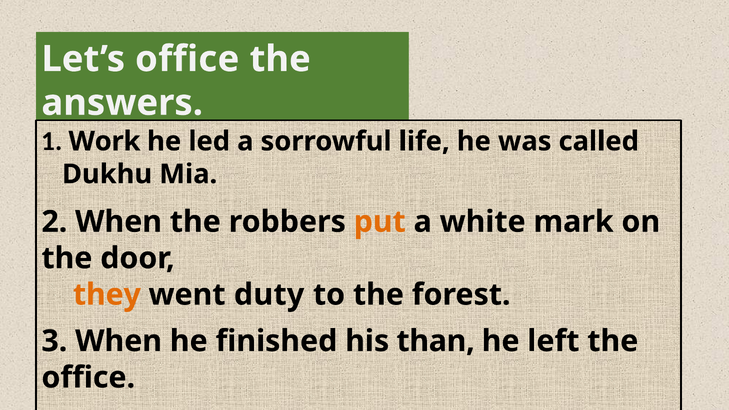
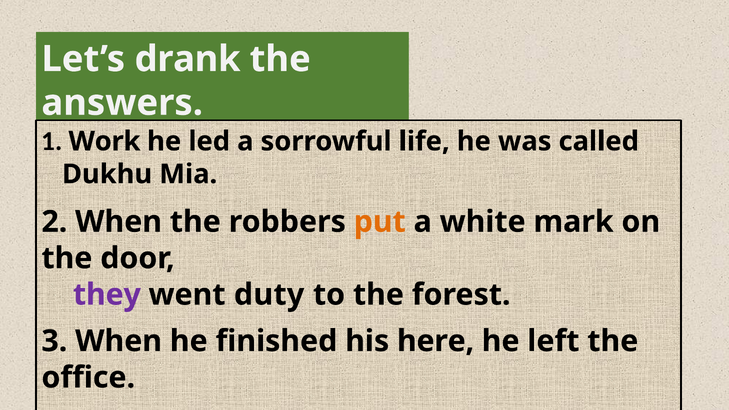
Let’s office: office -> drank (188, 59)
they colour: orange -> purple (107, 295)
than: than -> here (436, 341)
